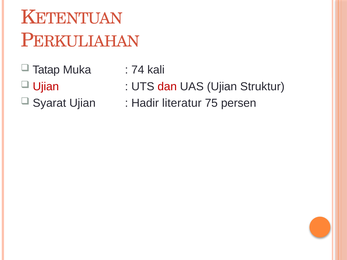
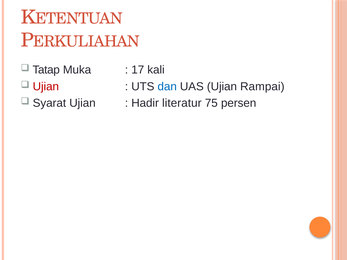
74: 74 -> 17 (138, 70)
dan colour: red -> blue (167, 87)
Struktur: Struktur -> Rampai (262, 87)
